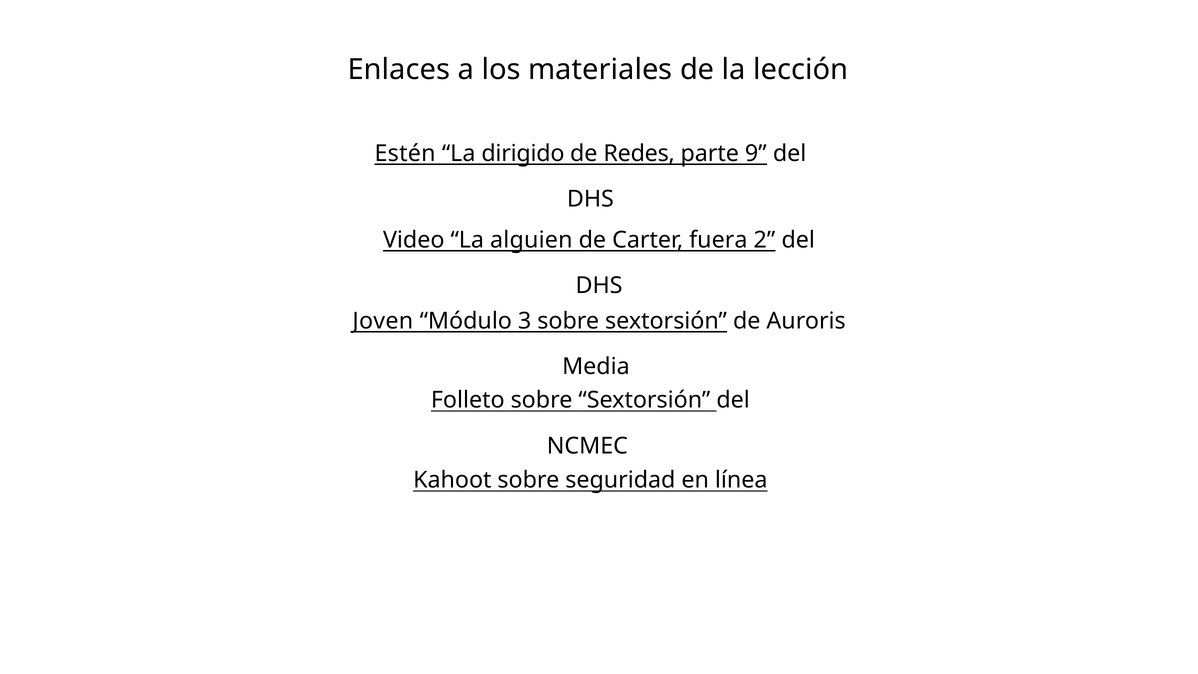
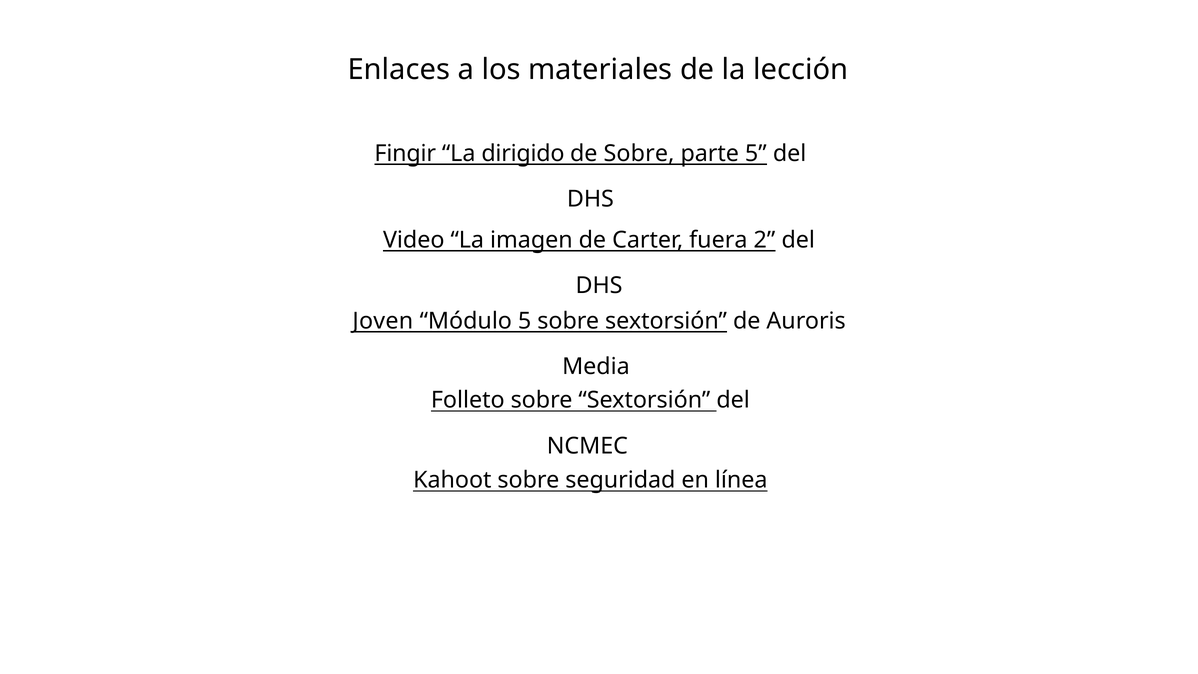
Estén: Estén -> Fingir (405, 153)
de Redes: Redes -> Sobre (639, 153)
parte 9: 9 -> 5 (756, 153)
alguien: alguien -> imagen (531, 240)
Módulo 3: 3 -> 5 (525, 321)
